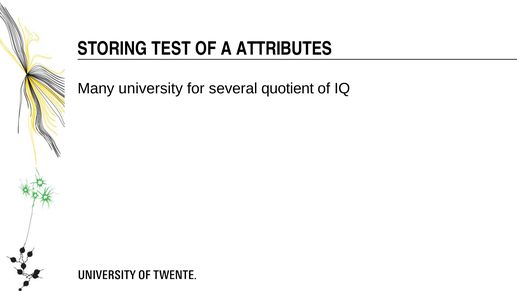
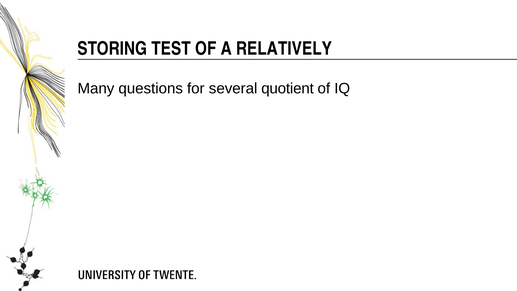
ATTRIBUTES: ATTRIBUTES -> RELATIVELY (284, 49)
university: university -> questions (151, 88)
